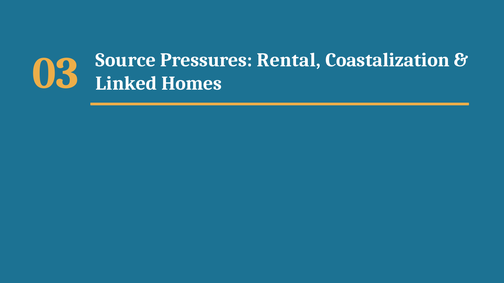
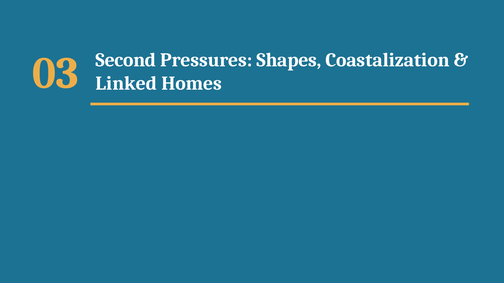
Source: Source -> Second (126, 60)
Rental: Rental -> Shapes (289, 60)
